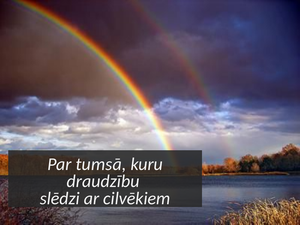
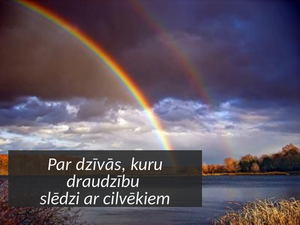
tumsā: tumsā -> dzīvās (101, 164)
